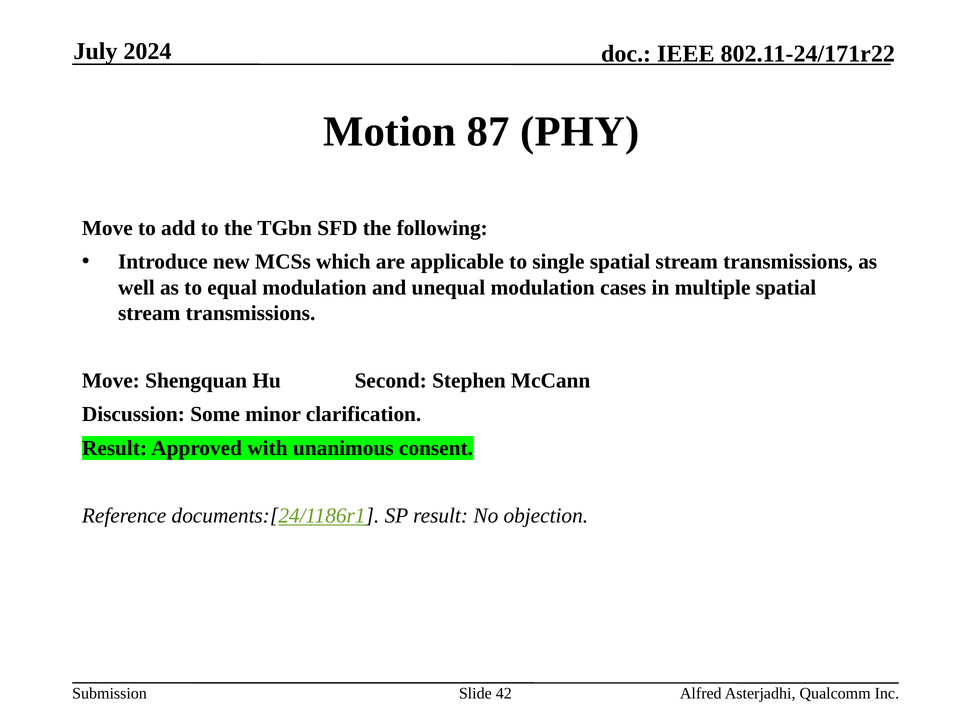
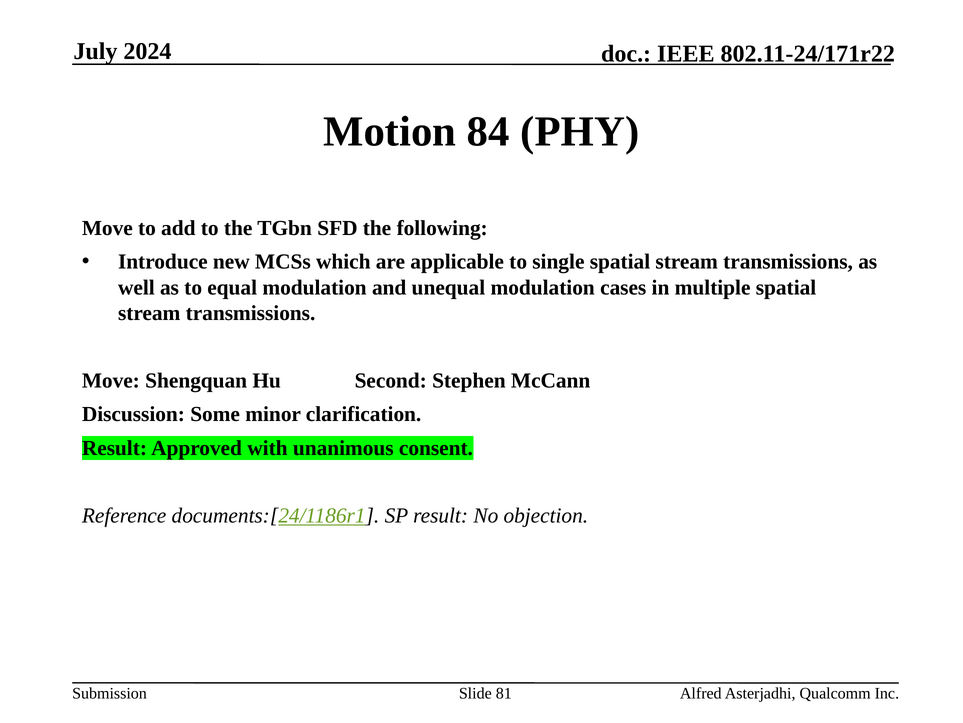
87: 87 -> 84 (488, 131)
42: 42 -> 81 (504, 693)
